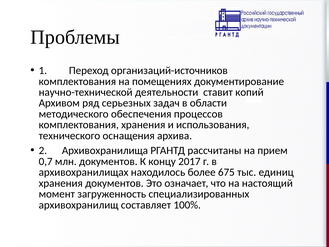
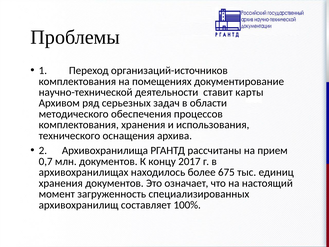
копий: копий -> карты (249, 92)
